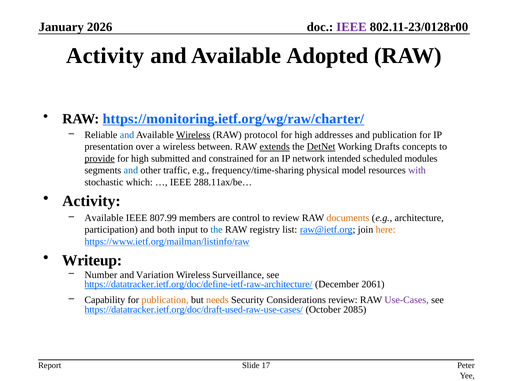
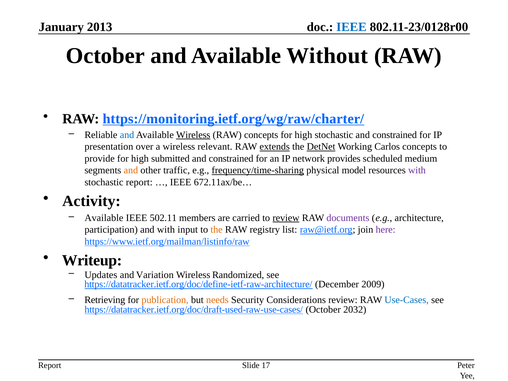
2026: 2026 -> 2013 (100, 27)
IEEE colour: purple -> blue (351, 27)
Activity: Activity -> October (105, 56)
Adopted: Adopted -> Without (327, 56)
RAW protocol: protocol -> concepts (261, 135)
high addresses: addresses -> stochastic (334, 135)
publication: publication -> constrained (395, 135)
between: between -> relevant (215, 147)
Drafts: Drafts -> Carlos (387, 147)
provide underline: present -> none (100, 158)
intended: intended -> provides (344, 158)
modules: modules -> medium (421, 158)
and colour: blue -> orange (131, 170)
frequency/time-sharing underline: none -> present (258, 170)
stochastic which: which -> report (139, 182)
288.11ax/be…: 288.11ax/be… -> 672.11ax/be… (223, 182)
807.99: 807.99 -> 502.11 (163, 218)
control: control -> carried (246, 218)
review underline: none -> present (286, 218)
documents colour: orange -> purple (348, 218)
and both: both -> with (166, 230)
the colour: blue -> orange (217, 230)
here colour: orange -> purple (386, 230)
Number: Number -> Updates (101, 275)
Surveillance: Surveillance -> Randomized (238, 275)
2061: 2061 -> 2009 (373, 284)
Capability: Capability -> Retrieving (105, 300)
Use-Cases colour: purple -> blue (407, 300)
2085: 2085 -> 2032 (355, 309)
